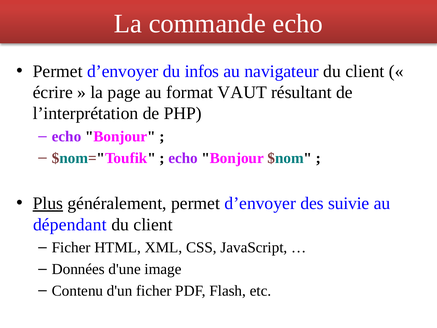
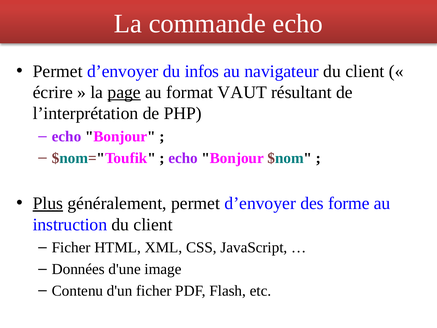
page underline: none -> present (124, 92)
suivie: suivie -> forme (349, 203)
dépendant: dépendant -> instruction (70, 224)
